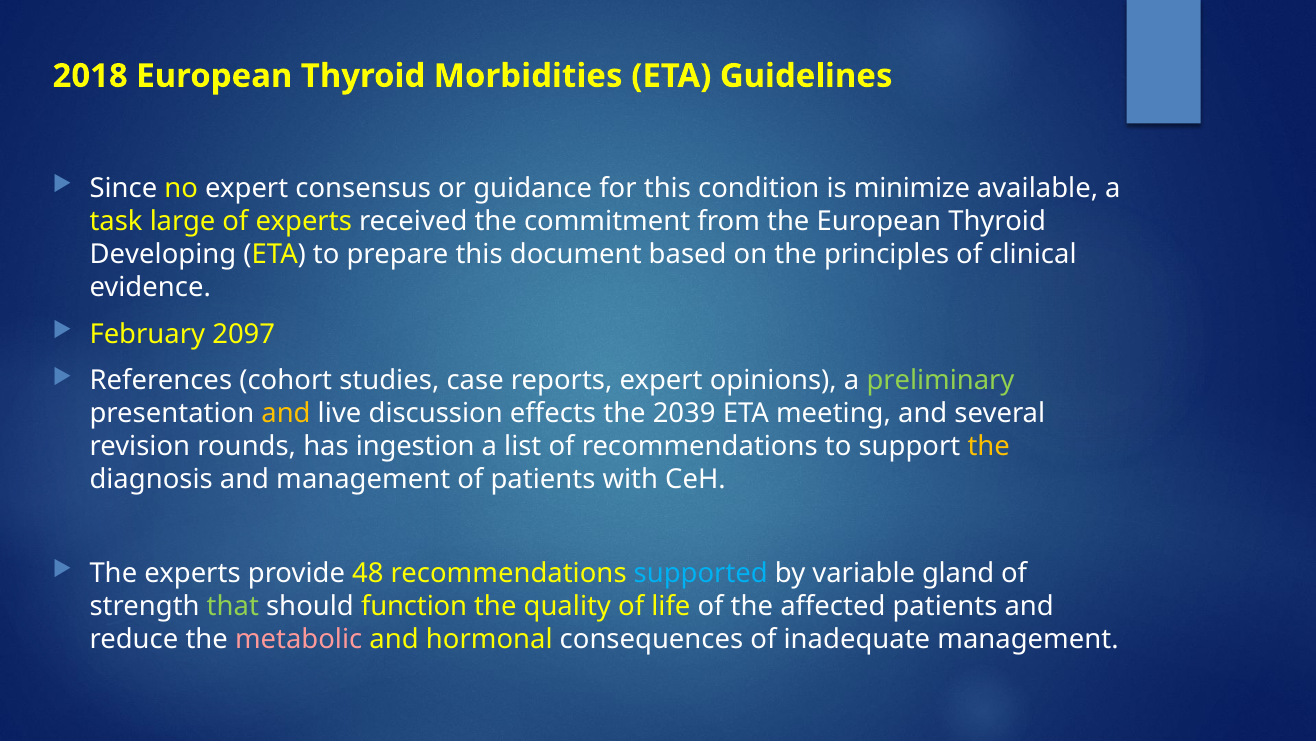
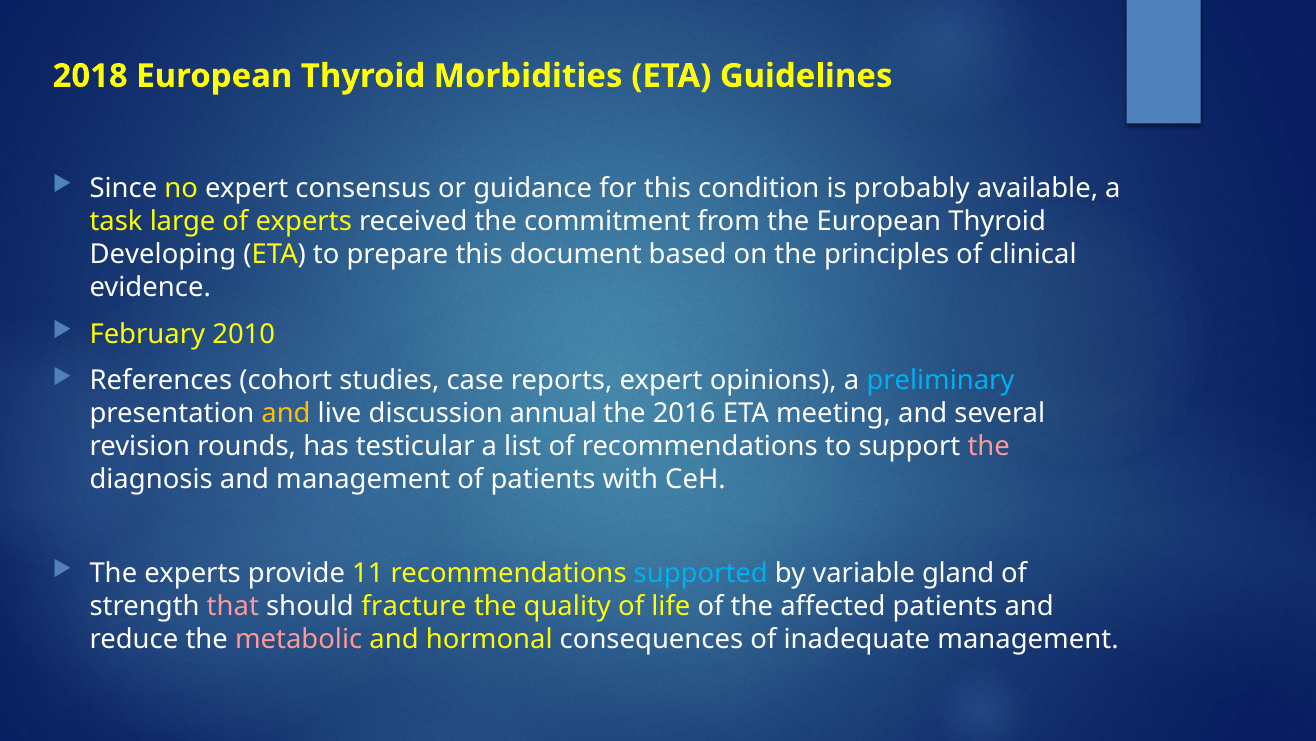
minimize: minimize -> probably (912, 188)
2097: 2097 -> 2010 (244, 334)
preliminary colour: light green -> light blue (940, 381)
effects: effects -> annual (553, 413)
2039: 2039 -> 2016 (684, 413)
ingestion: ingestion -> testicular (415, 446)
the colour: yellow -> pink (989, 446)
48: 48 -> 11 (368, 573)
that colour: light green -> pink (233, 606)
function: function -> fracture (414, 606)
